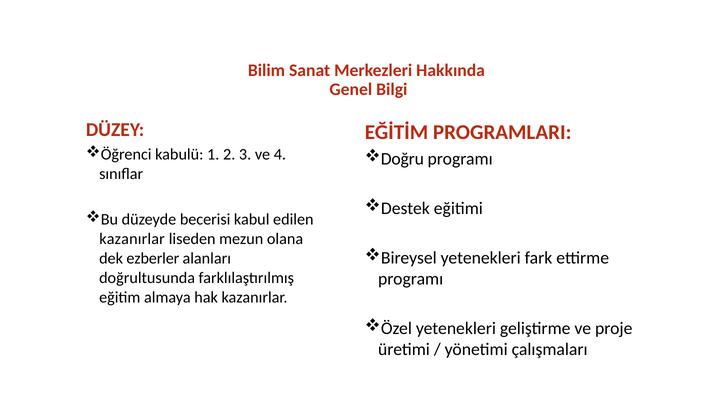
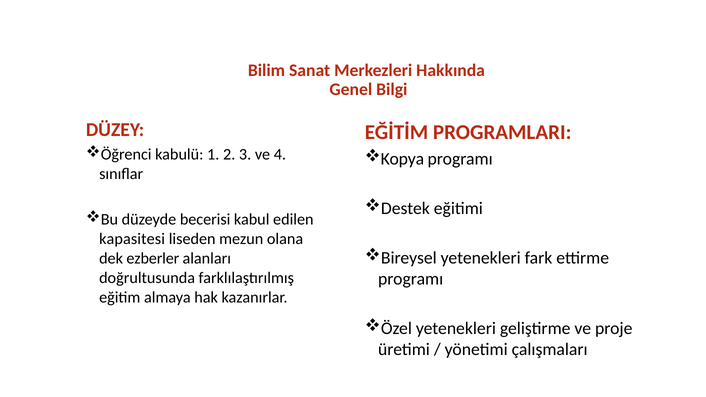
Doğru: Doğru -> Kopya (402, 159)
kazanırlar: kazanırlar -> kapasitesi (132, 239)
